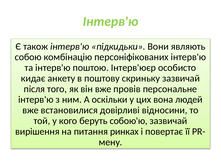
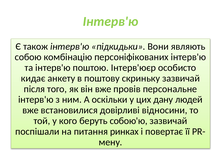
вона: вона -> дану (163, 99)
вирішення: вирішення -> поспішали (37, 131)
